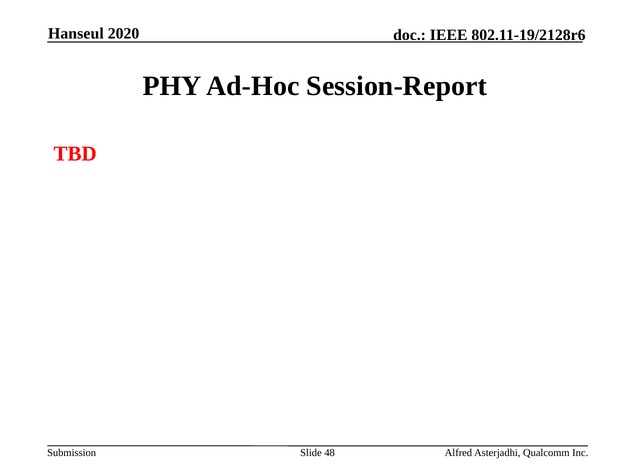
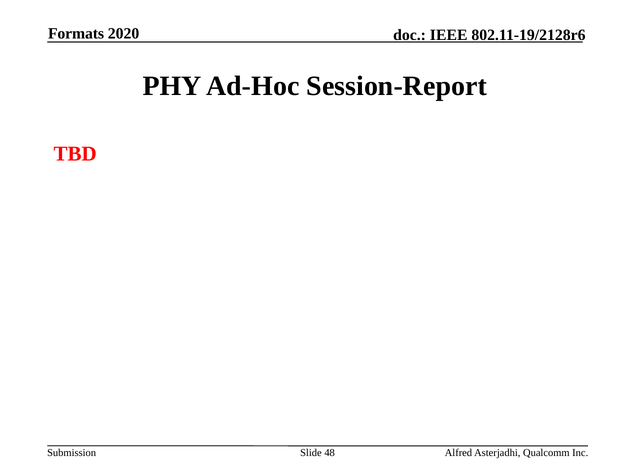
Hanseul: Hanseul -> Formats (76, 33)
